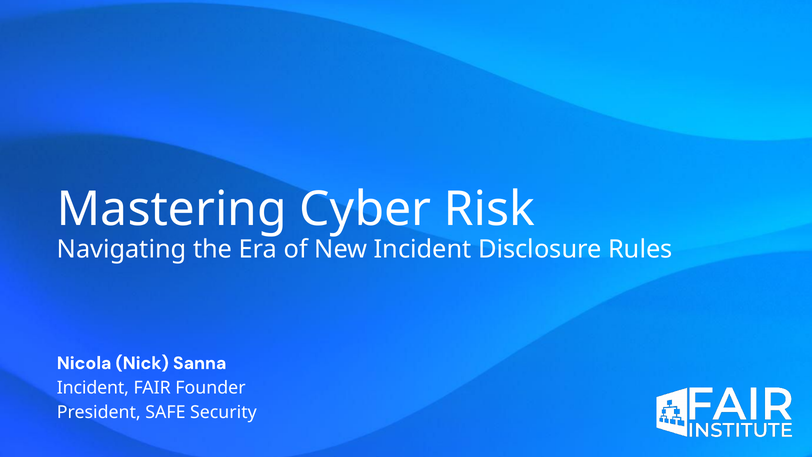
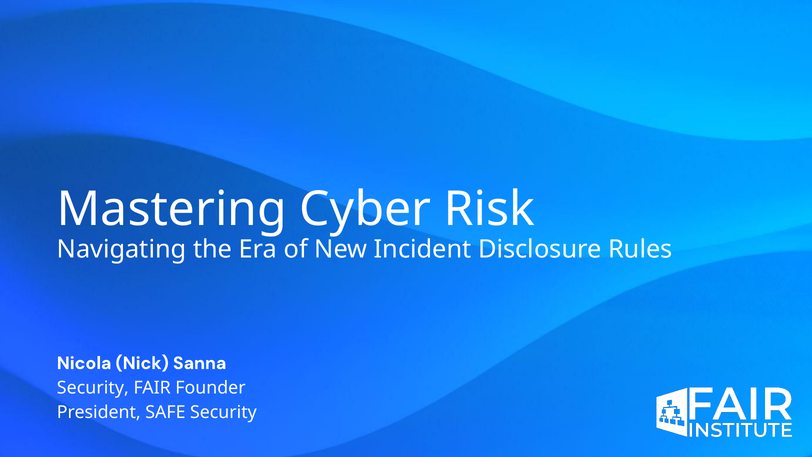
Incident: Incident -> Security (93, 387)
